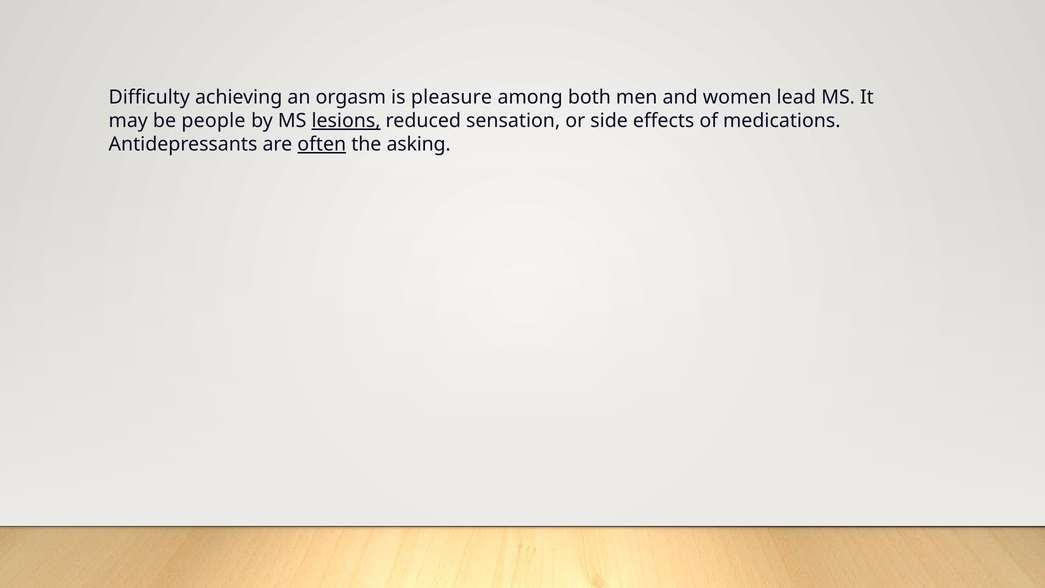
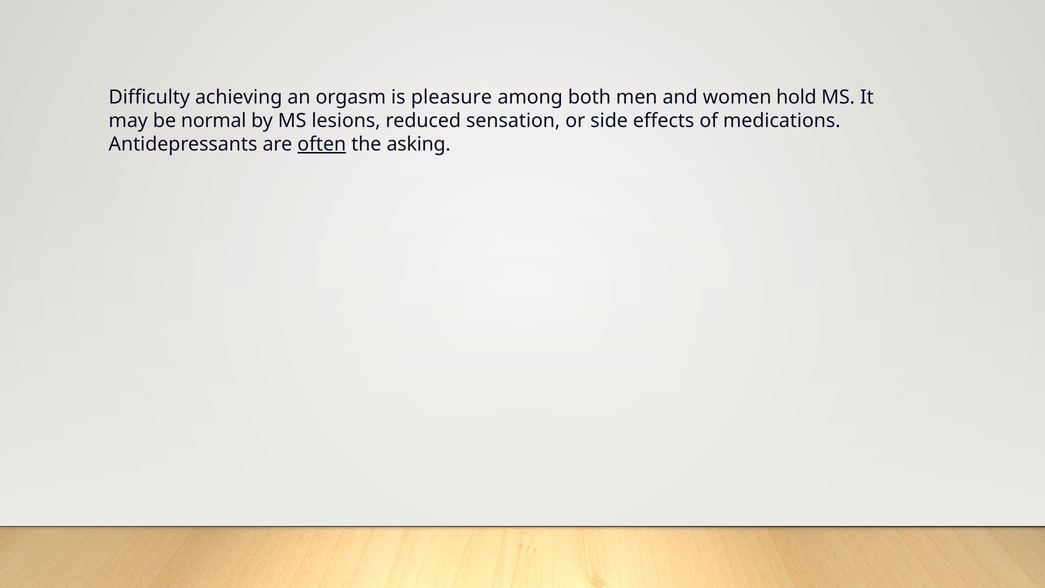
lead: lead -> hold (796, 97)
people: people -> normal (214, 121)
lesions underline: present -> none (346, 121)
